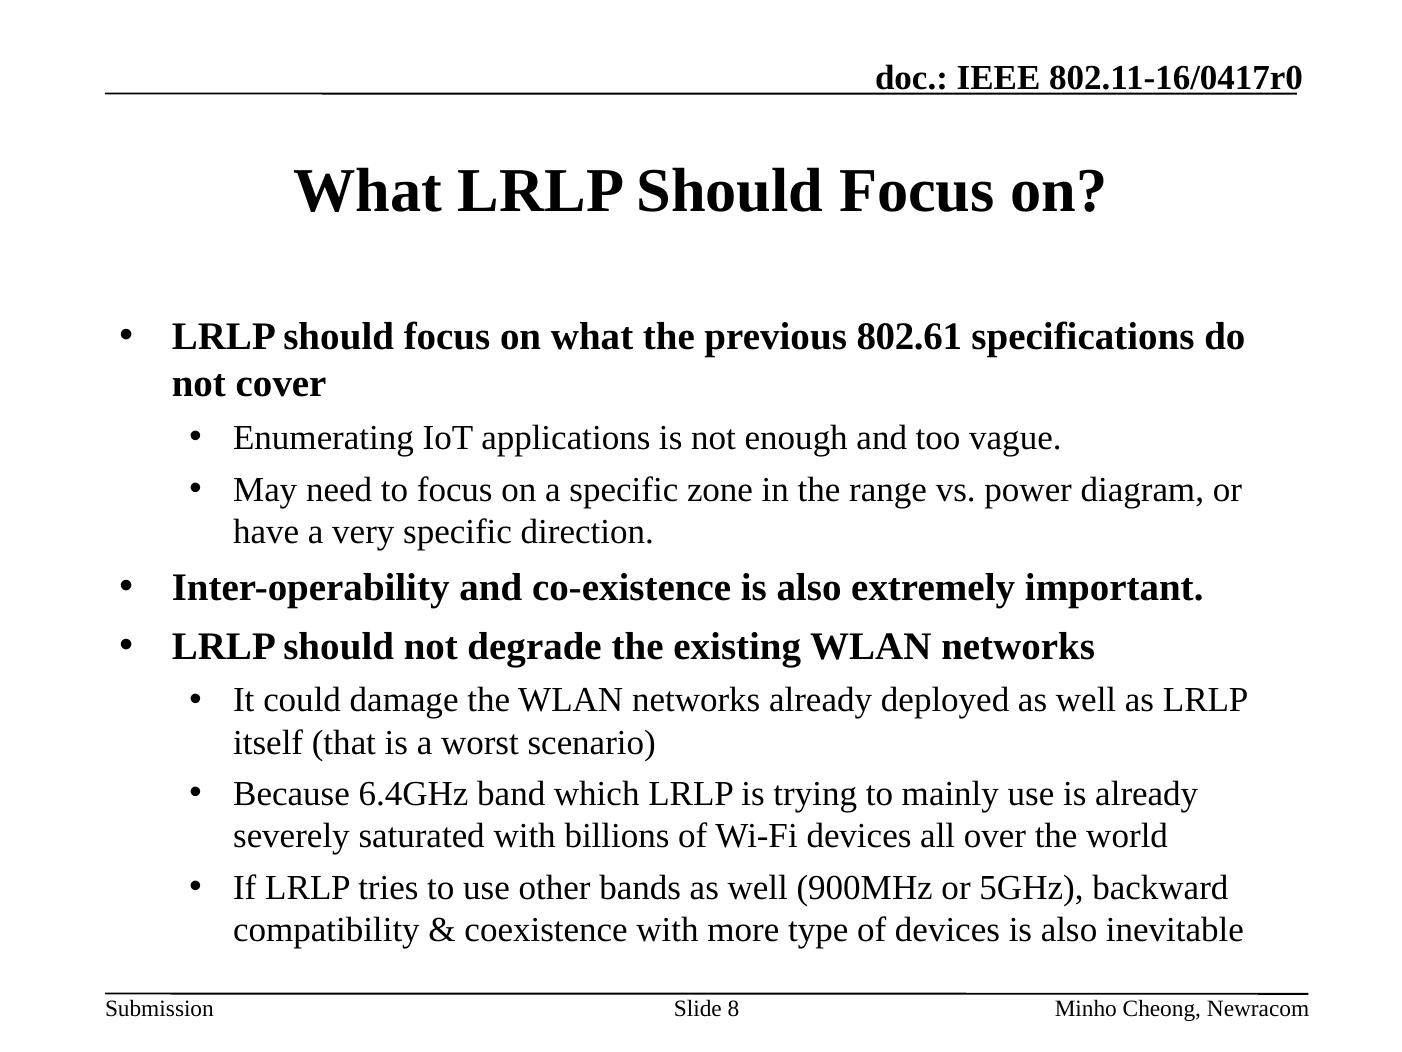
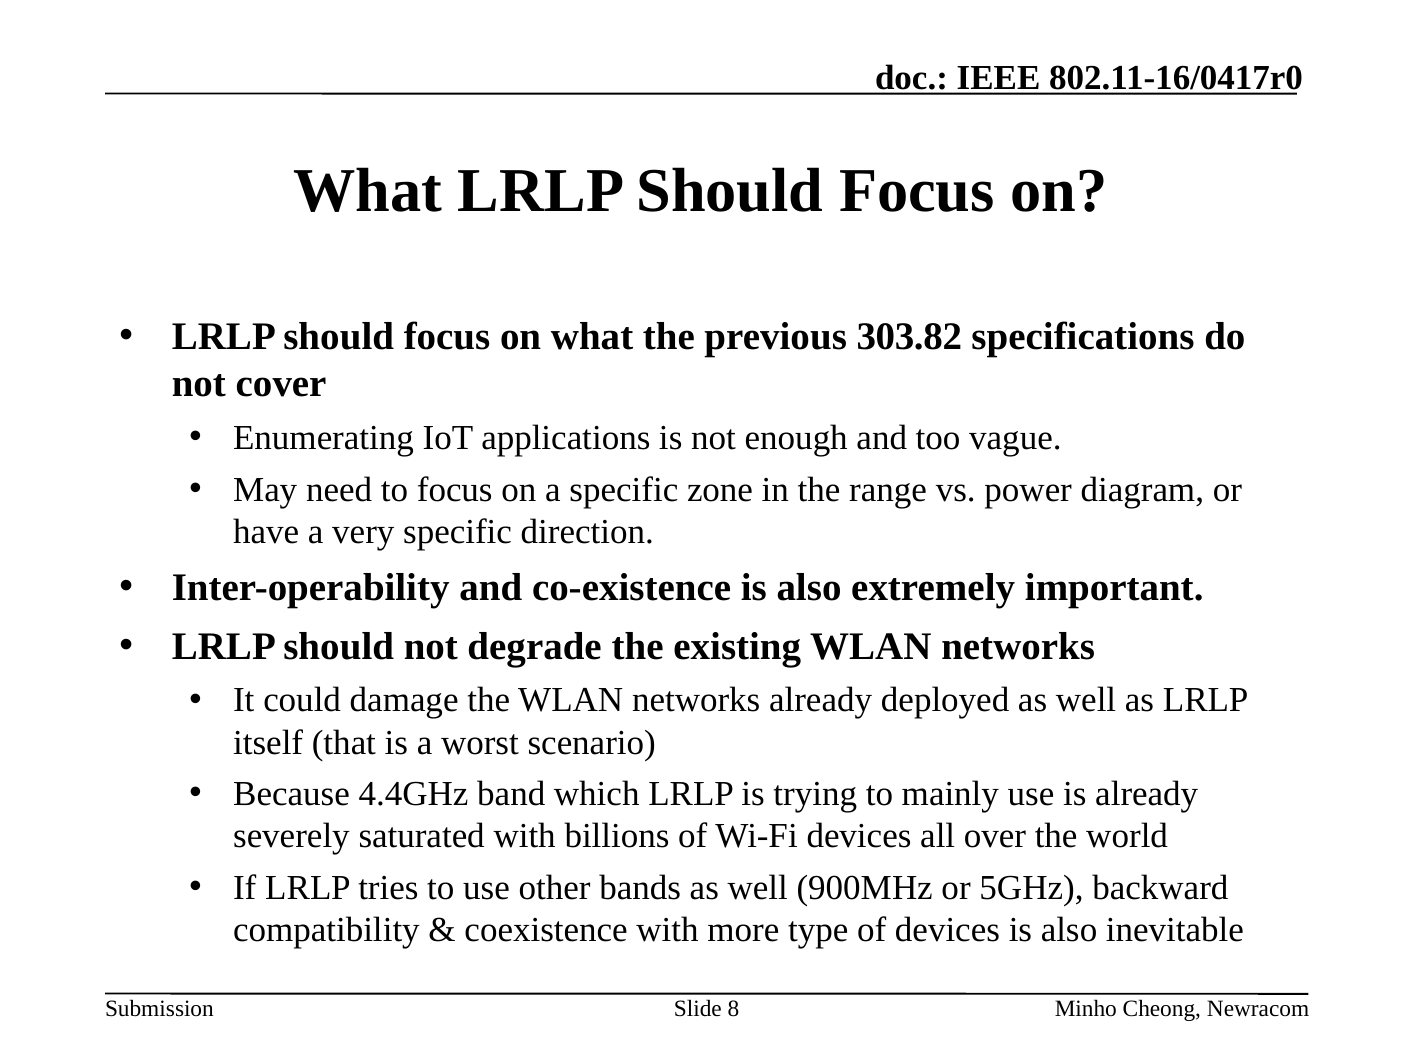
802.61: 802.61 -> 303.82 (909, 337)
6.4GHz: 6.4GHz -> 4.4GHz (414, 794)
